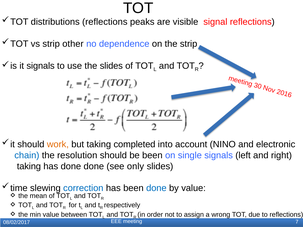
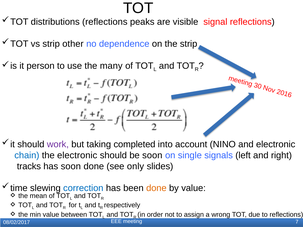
it signals: signals -> person (41, 66)
the slides: slides -> many (111, 66)
work colour: orange -> purple (58, 144)
the resolution: resolution -> electronic (77, 155)
be been: been -> soon (152, 155)
taking: taking -> tracks (29, 166)
has done: done -> soon (71, 166)
done colour: blue -> orange (156, 188)
